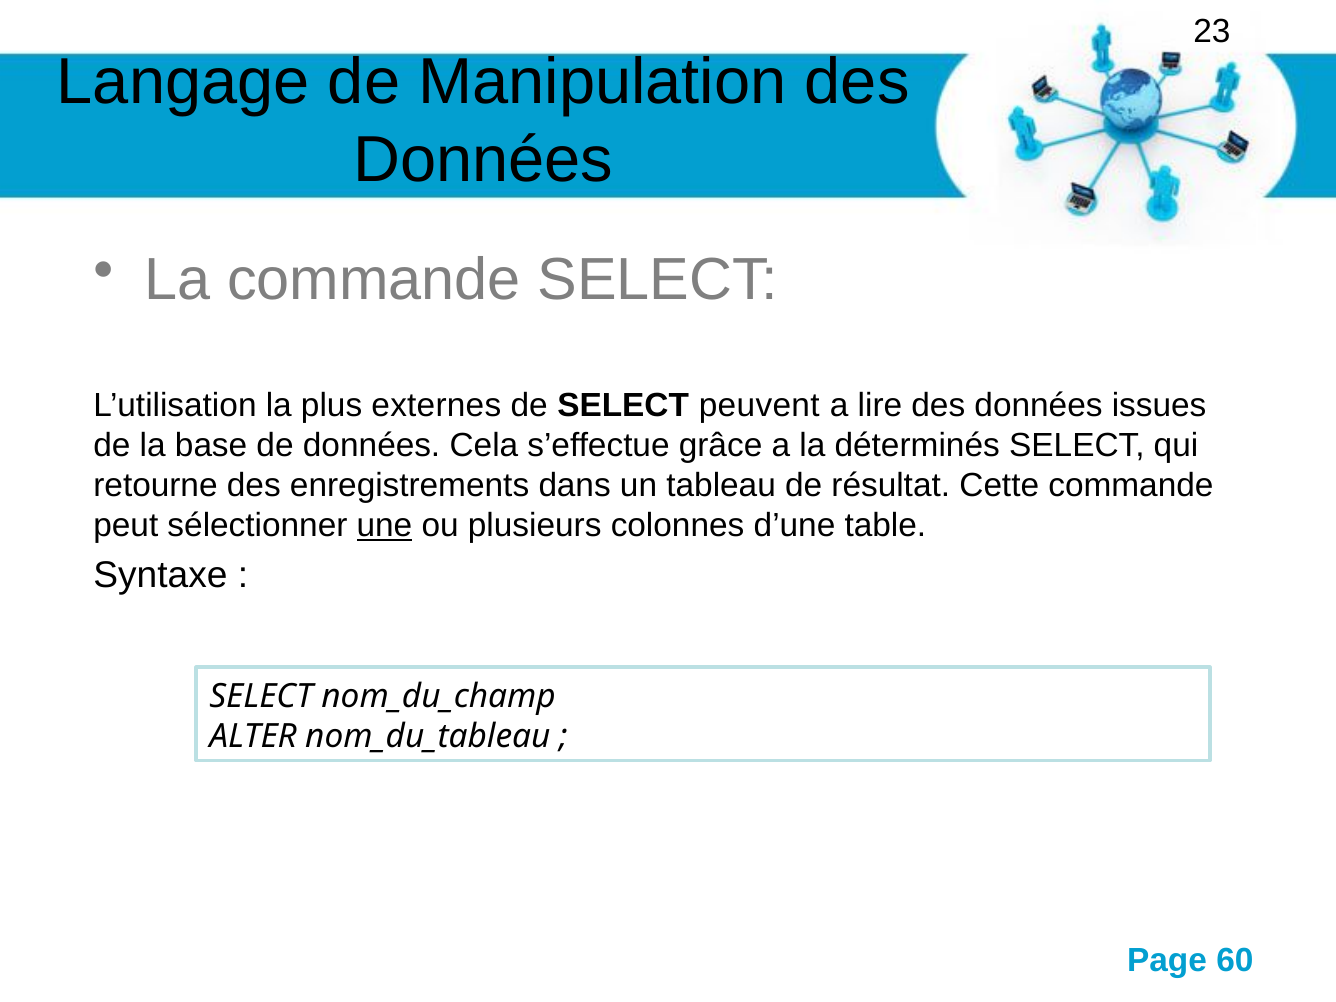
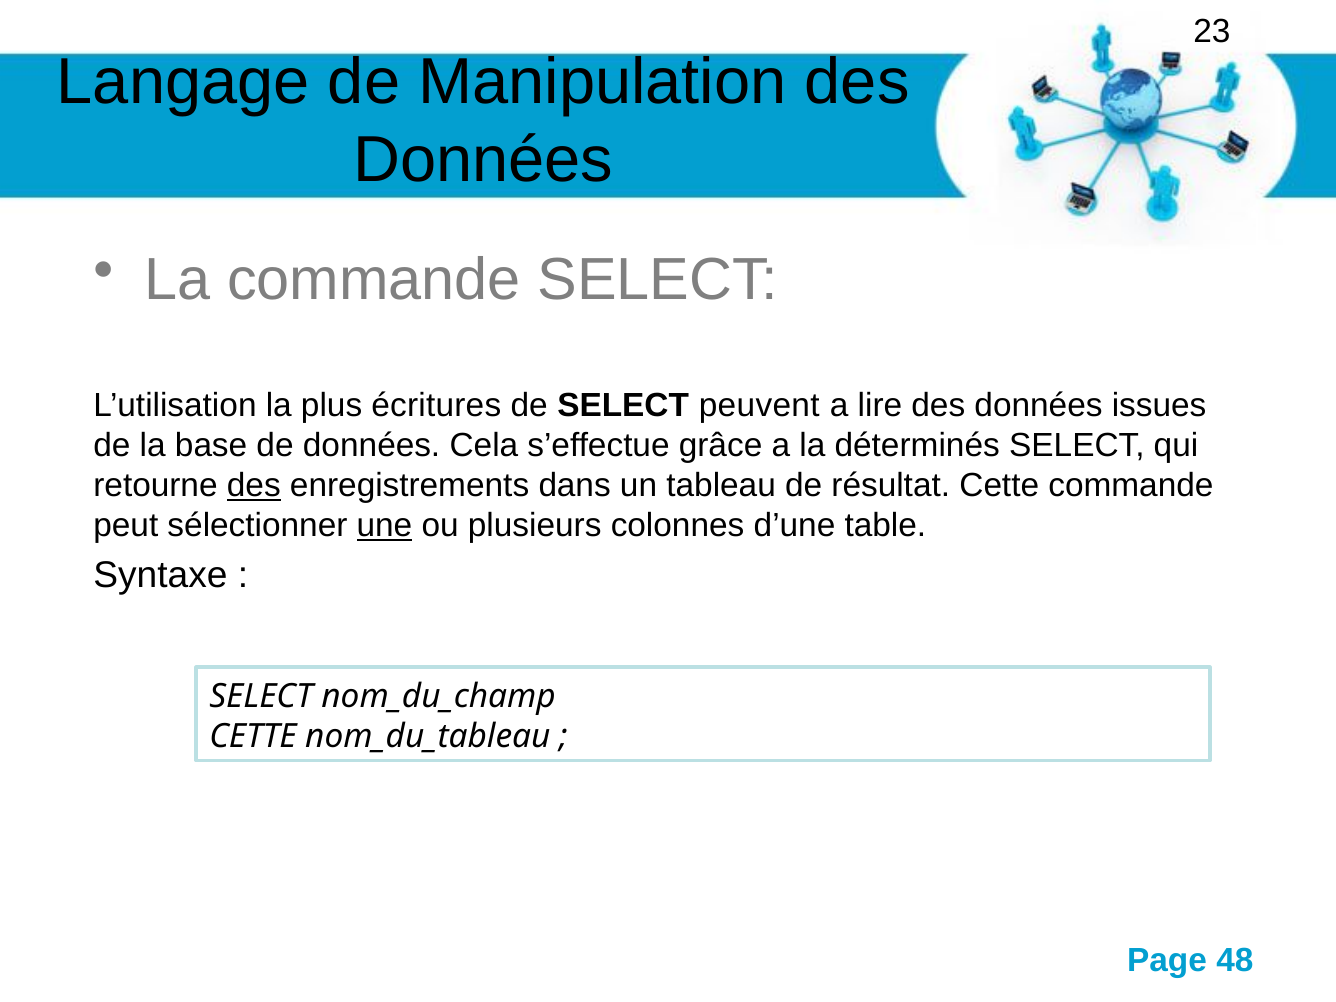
externes: externes -> écritures (436, 405)
des underline: none -> present (254, 486)
ALTER: ALTER -> CETTE (253, 736)
60: 60 -> 48 (1235, 960)
